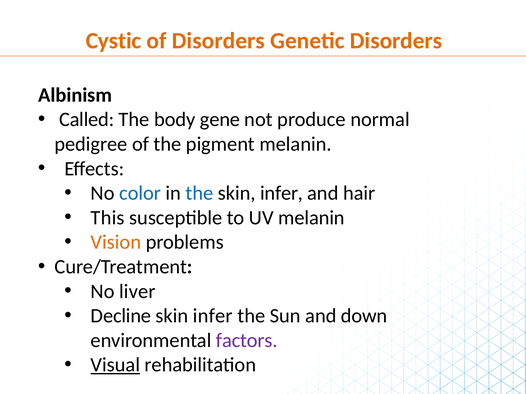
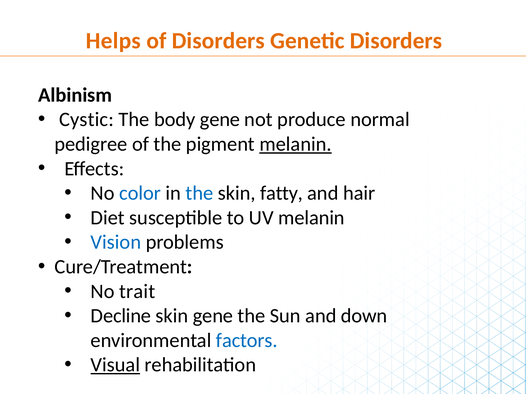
Cystic: Cystic -> Helps (113, 41)
Called: Called -> Cystic (86, 120)
melanin underline: none -> present (296, 144)
infer: infer -> fatty (282, 193)
This: This -> Diet (108, 218)
Vision colour: orange -> blue (116, 243)
liver: liver -> trait (137, 292)
infer: infer -> gene (213, 316)
factors colour: purple -> blue (247, 341)
